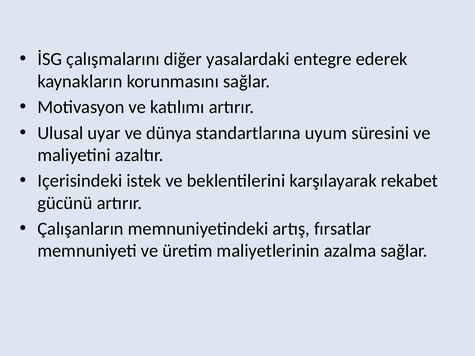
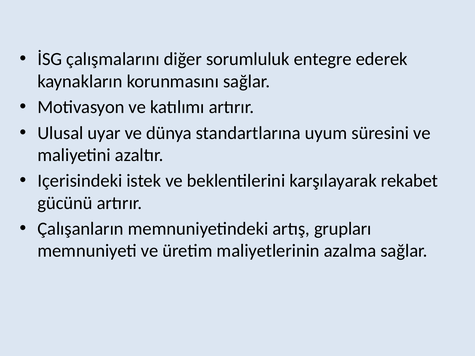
yasalardaki: yasalardaki -> sorumluluk (248, 59)
fırsatlar: fırsatlar -> grupları (343, 229)
